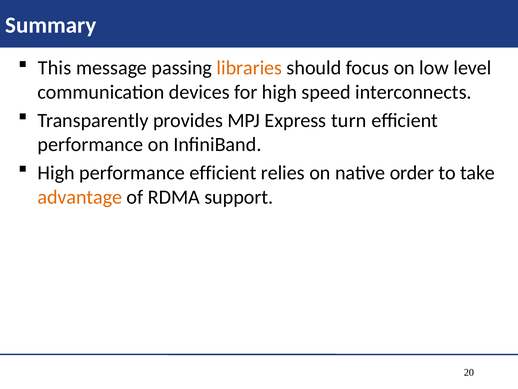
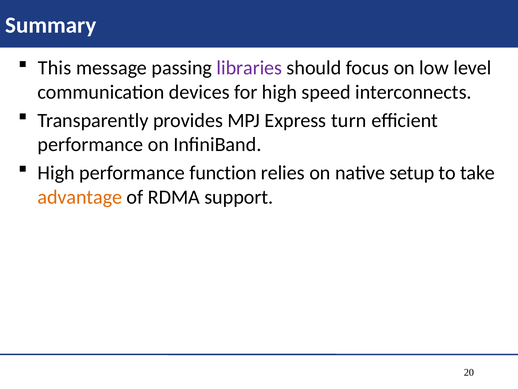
libraries colour: orange -> purple (249, 68)
performance efficient: efficient -> function (223, 173)
order: order -> setup (412, 173)
